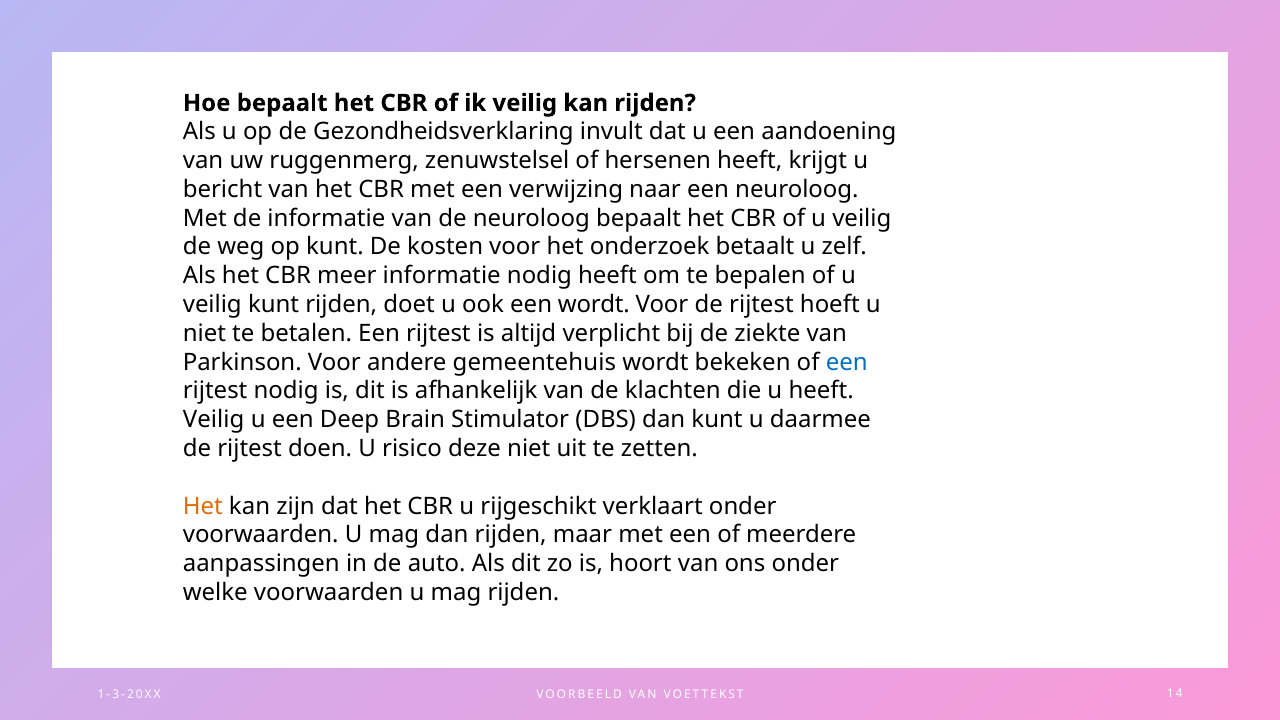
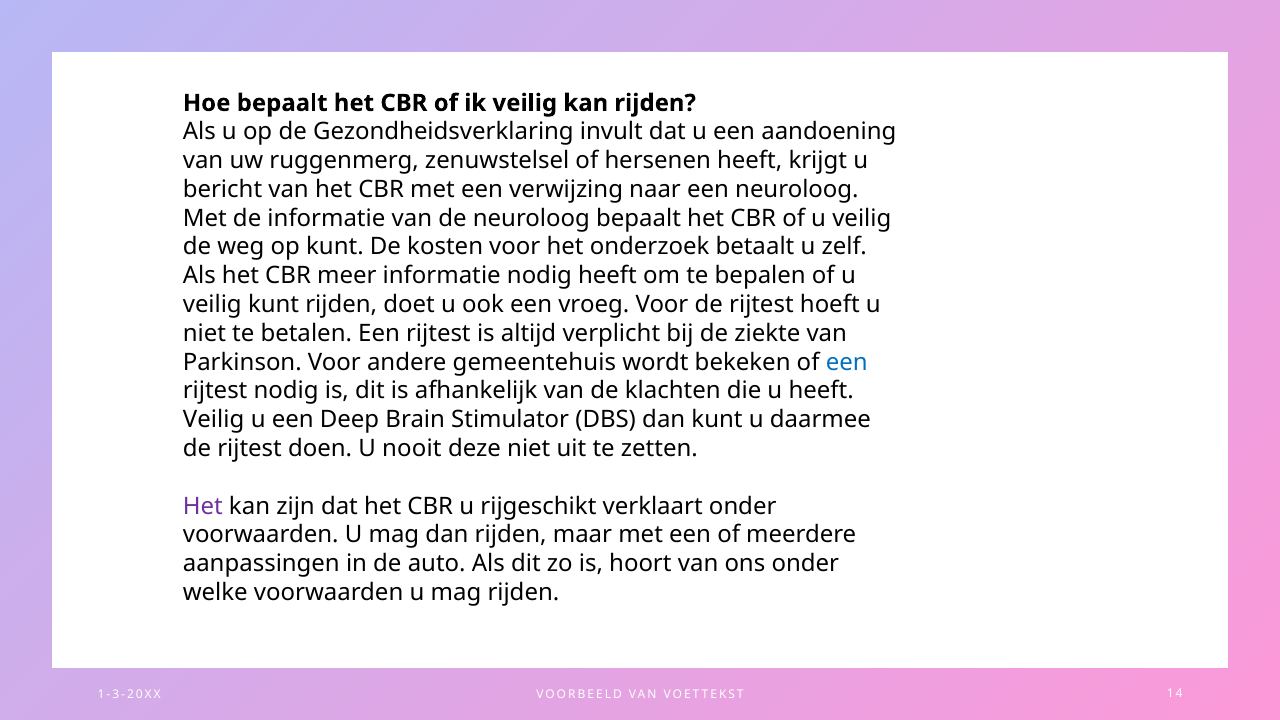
een wordt: wordt -> vroeg (594, 305)
risico: risico -> nooit (412, 449)
Het colour: orange -> purple (203, 506)
